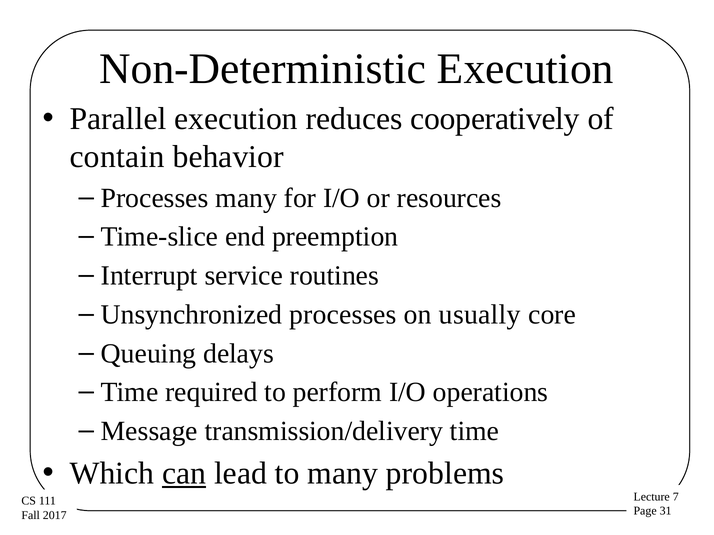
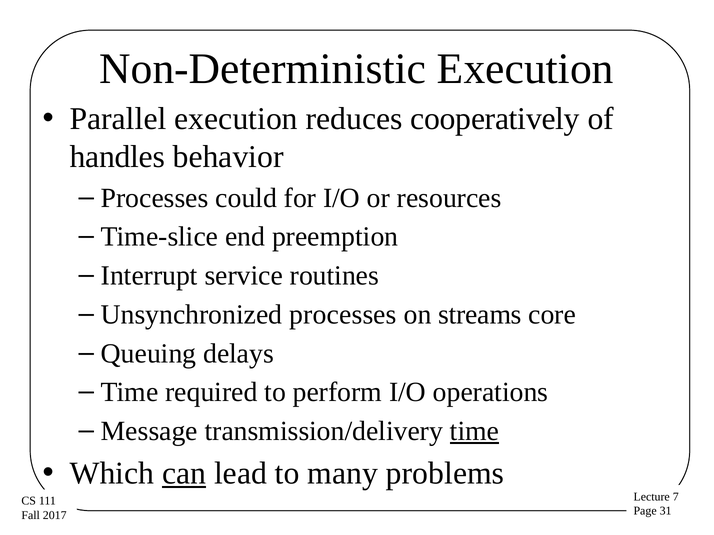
contain: contain -> handles (117, 157)
Processes many: many -> could (246, 198)
usually: usually -> streams (480, 315)
time underline: none -> present (475, 432)
